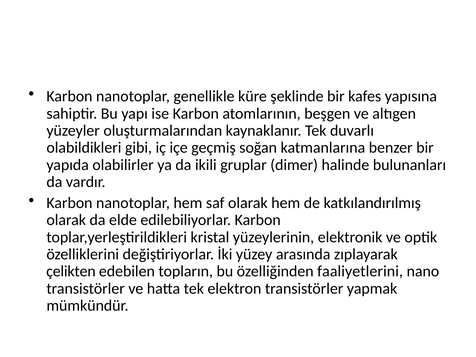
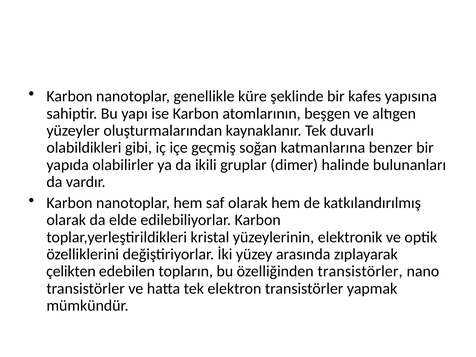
özelliğinden faaliyetlerini: faaliyetlerini -> transistörler (360, 271)
